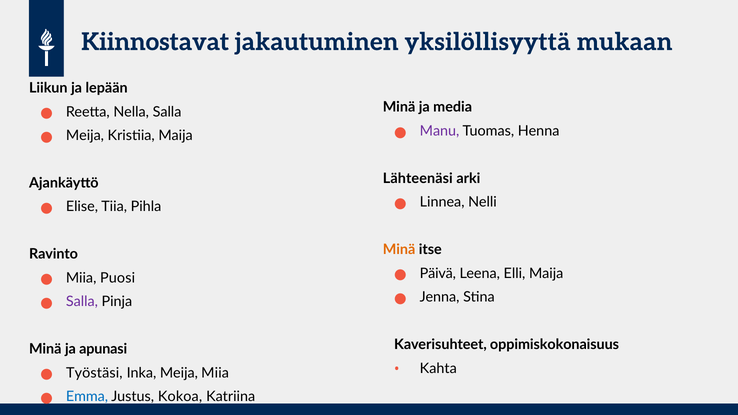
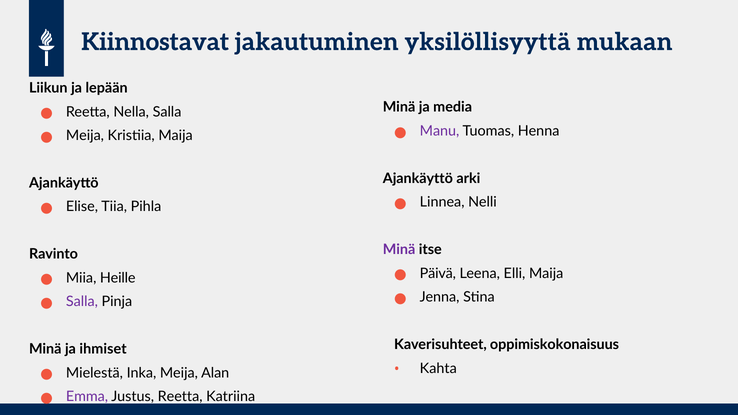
Lähteenäsi: Lähteenäsi -> Ajankäyttö (418, 179)
Minä colour: orange -> purple (399, 250)
Puosi: Puosi -> Heille (118, 278)
apunasi: apunasi -> ihmiset (103, 349)
Työstäsi: Työstäsi -> Mielestä (94, 373)
Meija Miia: Miia -> Alan (215, 373)
Emma colour: blue -> purple (87, 397)
Justus Kokoa: Kokoa -> Reetta (180, 397)
